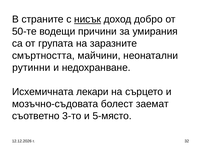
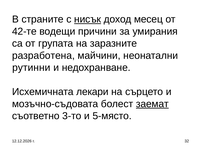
добро: добро -> месец (148, 19)
50-те: 50-те -> 42-те (24, 31)
смъртността: смъртността -> разработена (43, 55)
заемат underline: none -> present (152, 104)
